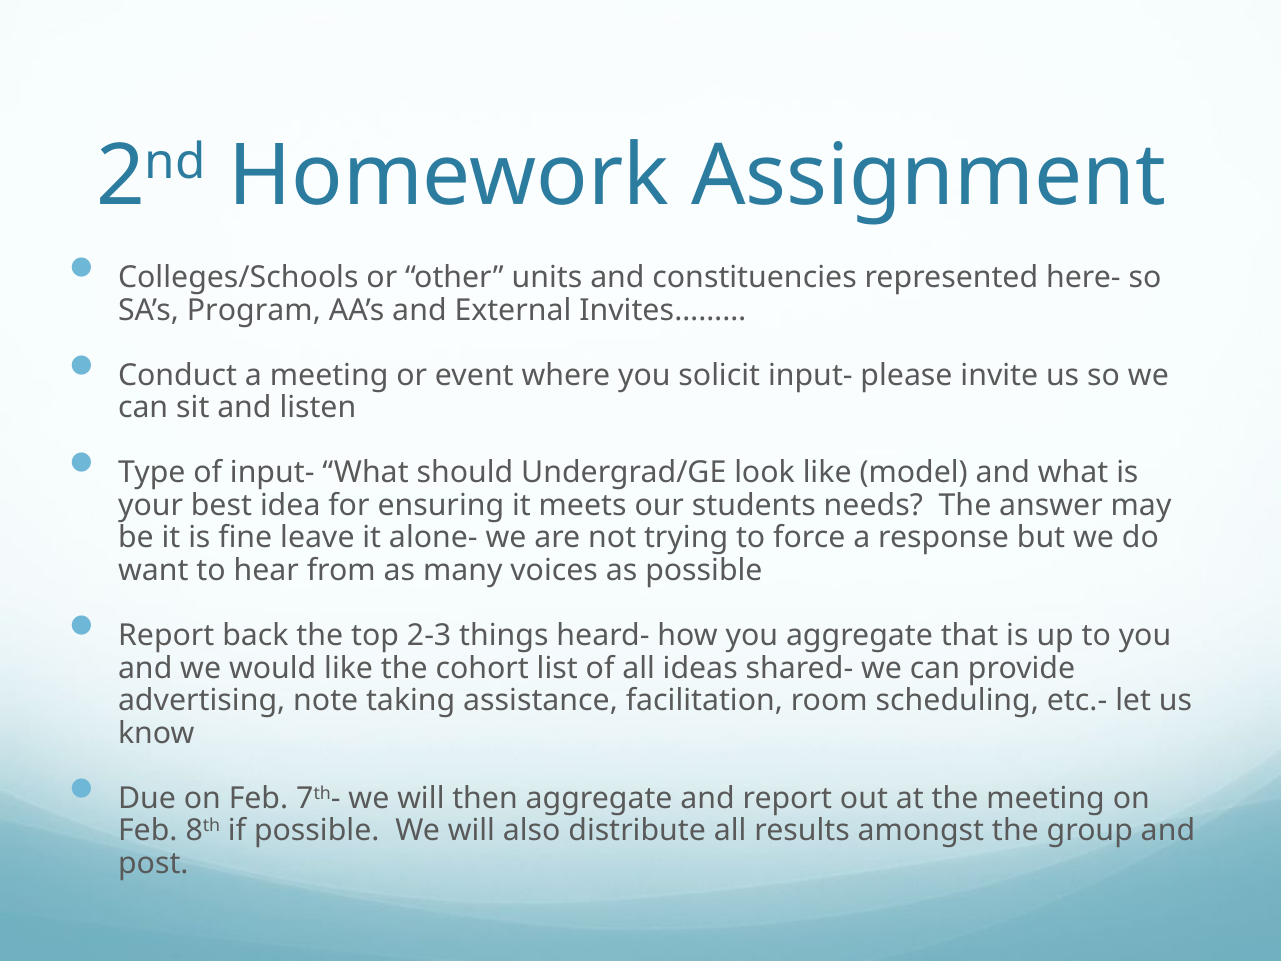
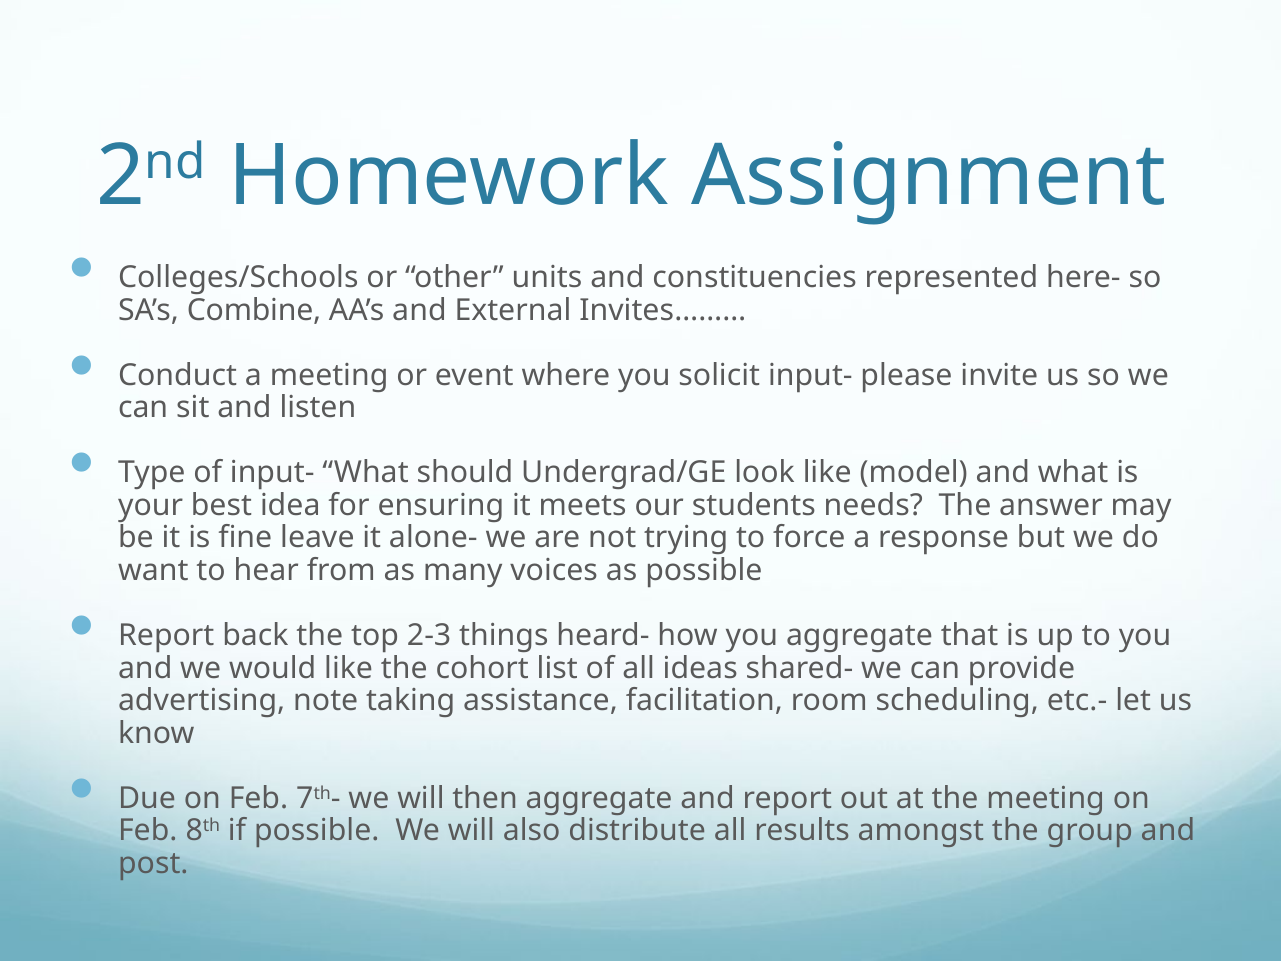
Program: Program -> Combine (254, 310)
